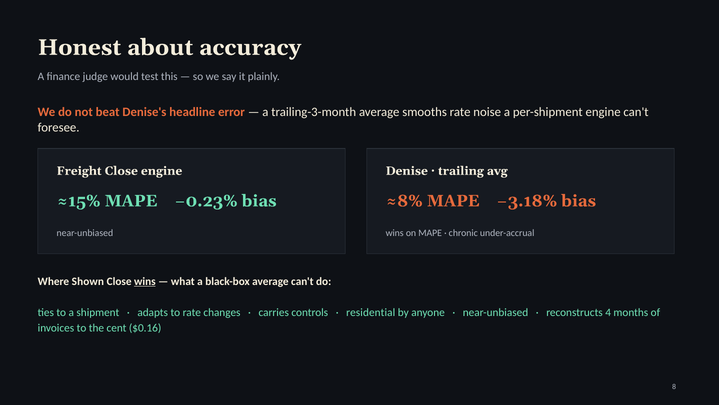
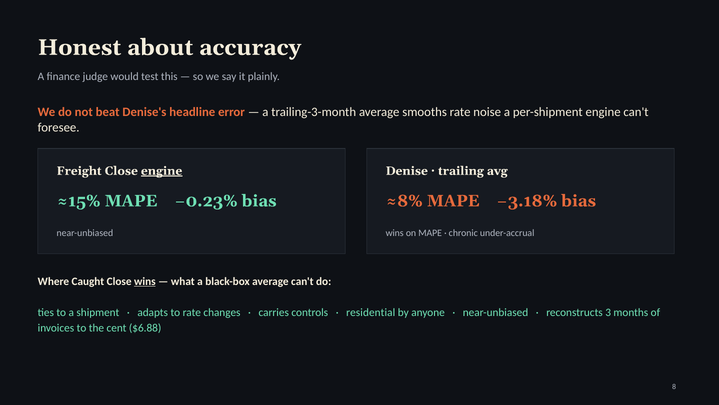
engine underline: none -> present (162, 171)
Shown: Shown -> Caught (88, 281)
4: 4 -> 3 (608, 312)
$0.16: $0.16 -> $6.88 (145, 328)
